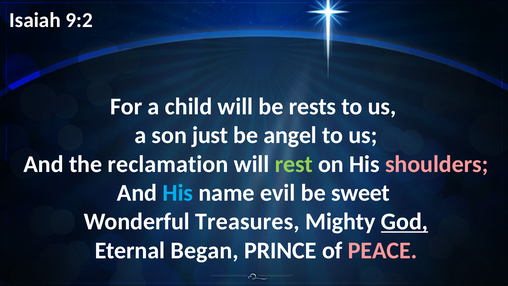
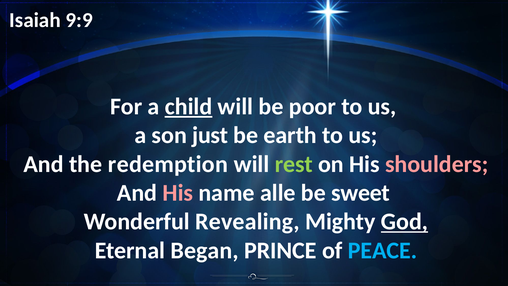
9:2: 9:2 -> 9:9 (79, 20)
child underline: none -> present (189, 106)
rests: rests -> poor (312, 106)
angel: angel -> earth (290, 135)
reclamation: reclamation -> redemption (168, 164)
His colour: light blue -> pink (178, 193)
evil: evil -> alle (278, 193)
Treasures: Treasures -> Revealing (247, 222)
PEACE colour: pink -> light blue (383, 250)
